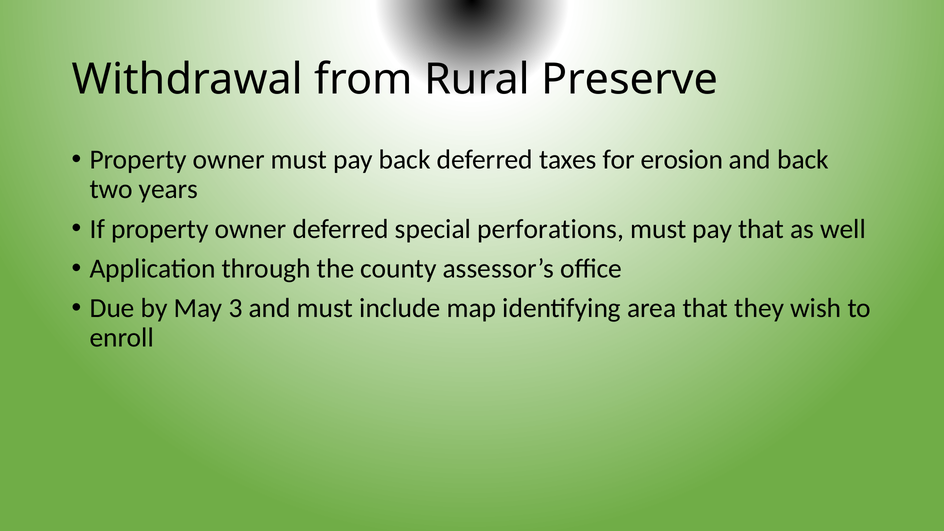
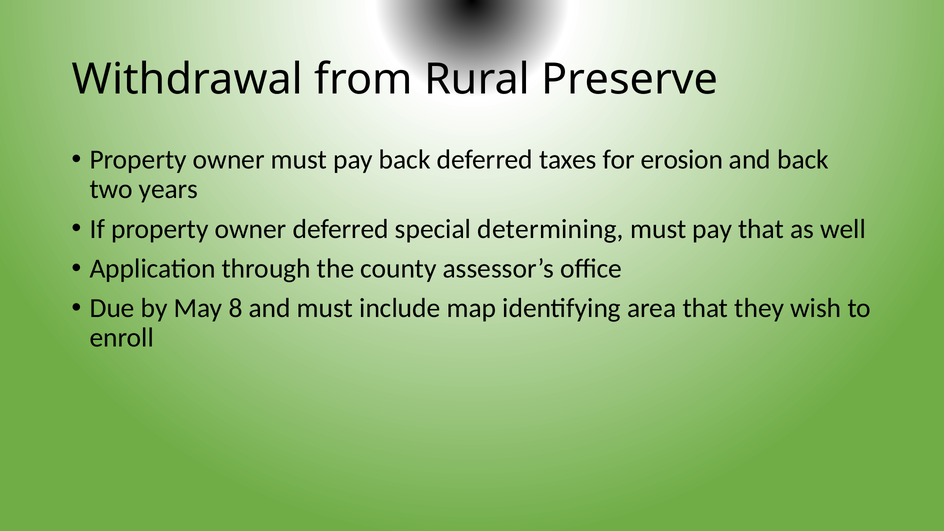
perforations: perforations -> determining (551, 229)
3: 3 -> 8 (236, 308)
